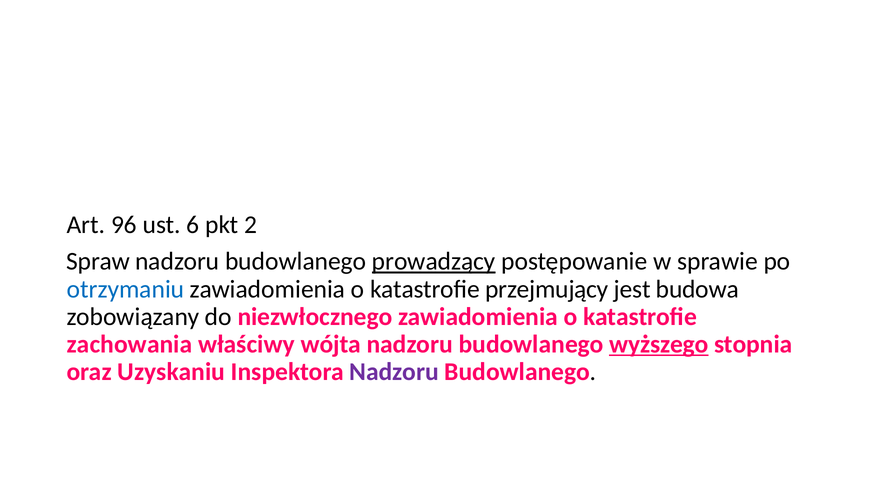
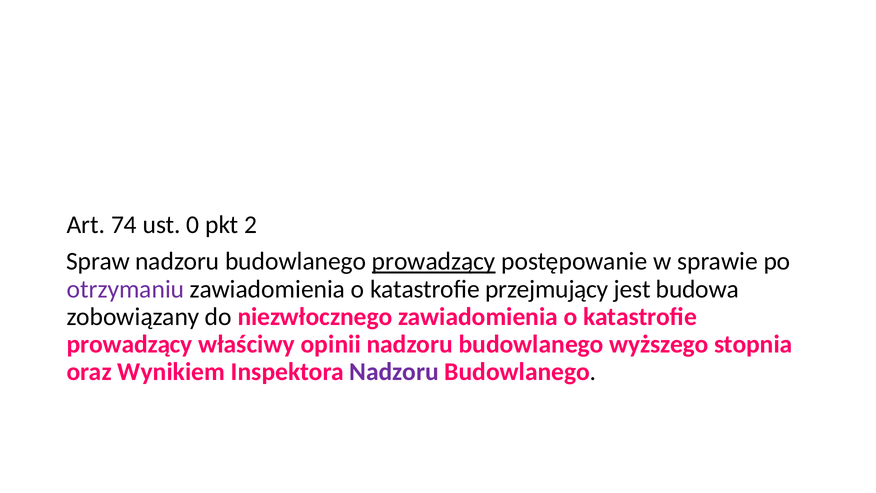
96: 96 -> 74 (124, 225)
6: 6 -> 0 (193, 225)
otrzymaniu colour: blue -> purple (126, 289)
zachowania: zachowania -> prowadzący (130, 344)
wójta: wójta -> opinii (331, 344)
wyższego underline: present -> none (659, 344)
Uzyskaniu: Uzyskaniu -> Wynikiem (171, 372)
